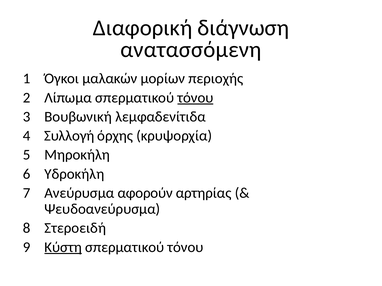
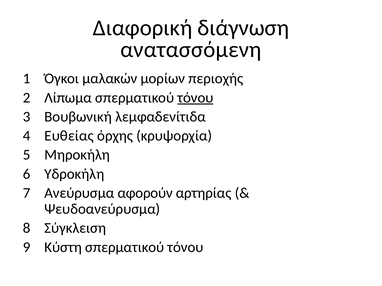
Συλλογή: Συλλογή -> Ευθείας (69, 136)
Στεροειδή: Στεροειδή -> Σύγκλειση (75, 228)
Κύστη underline: present -> none (63, 248)
